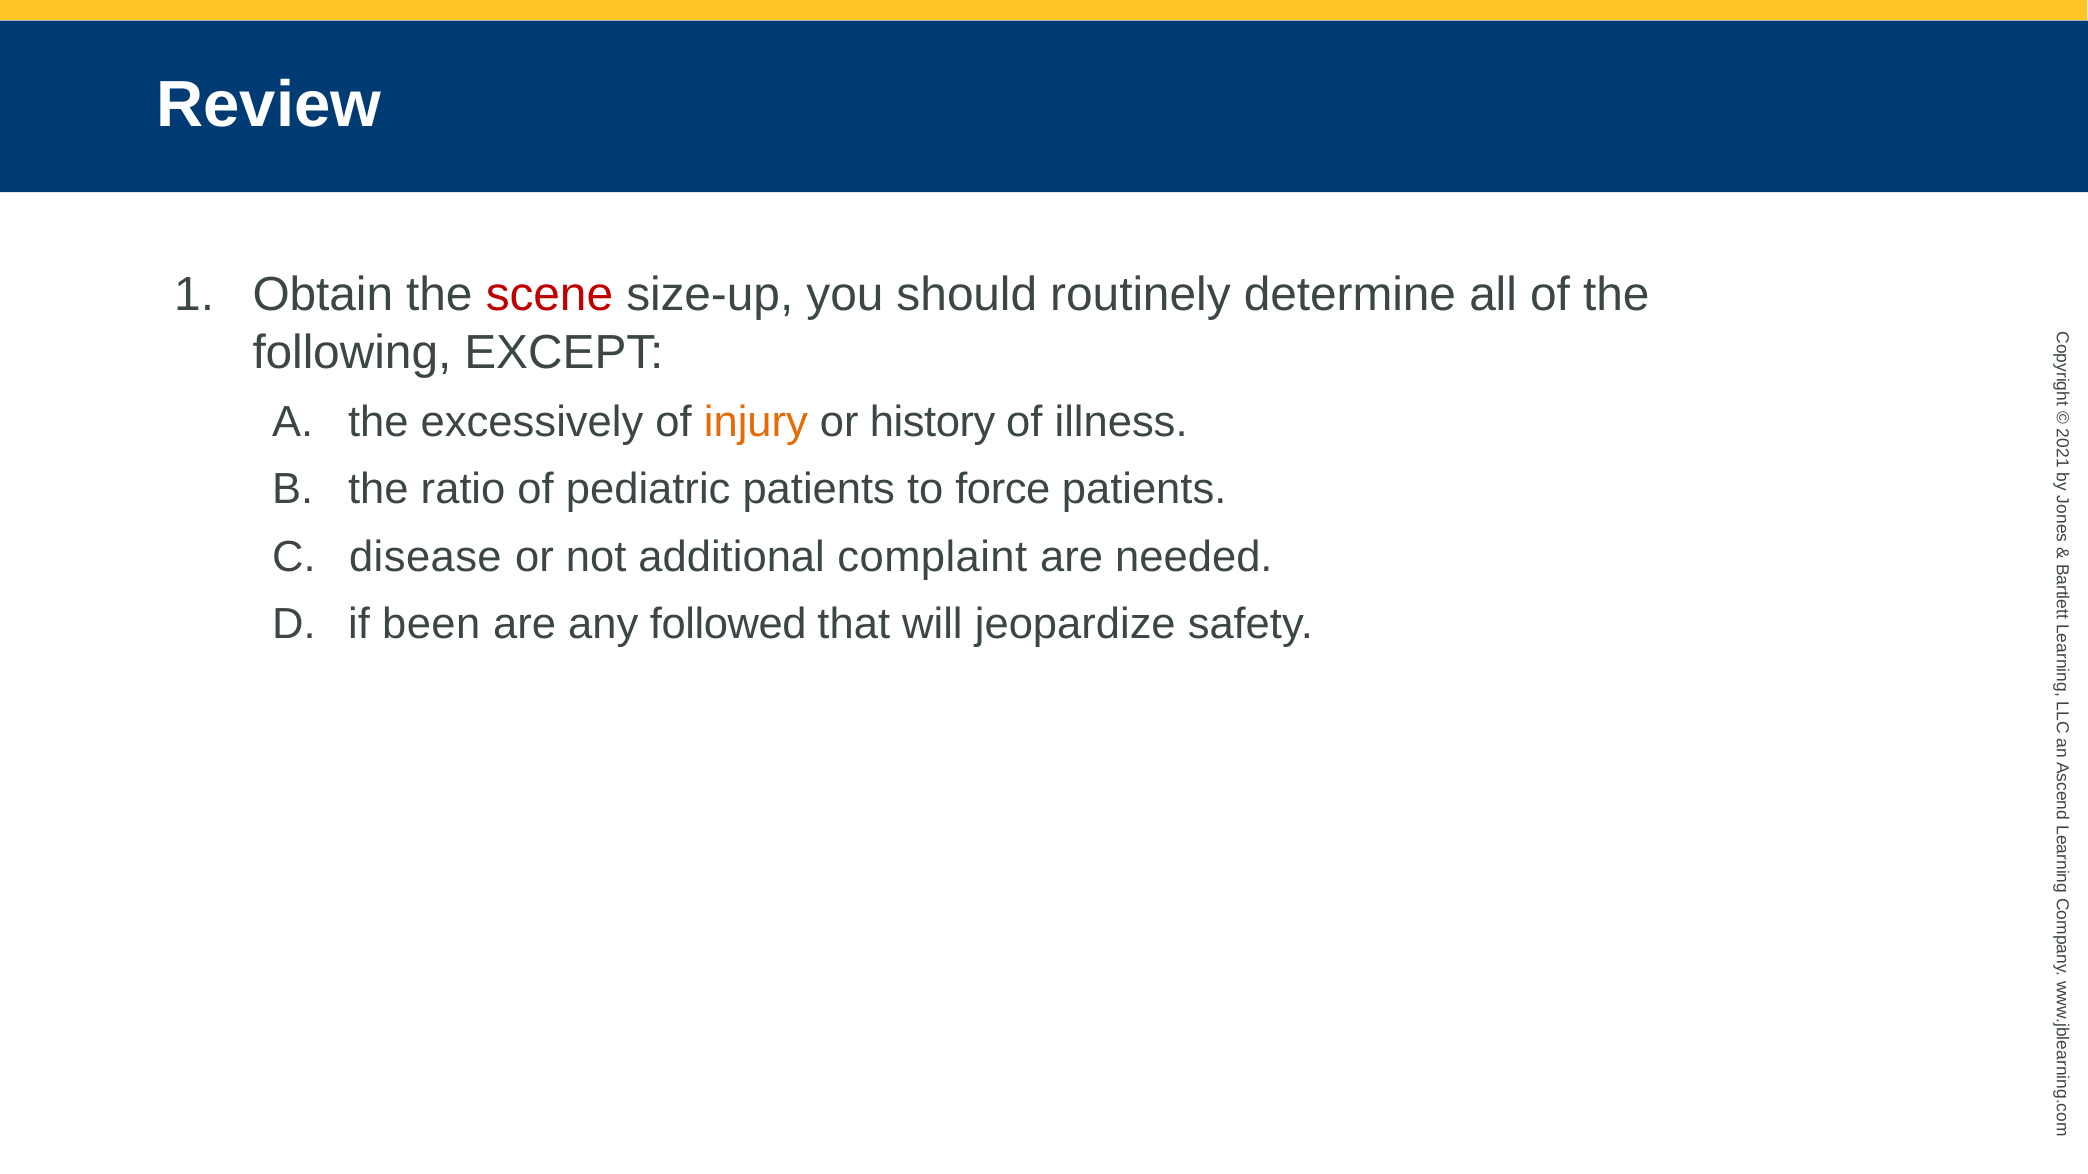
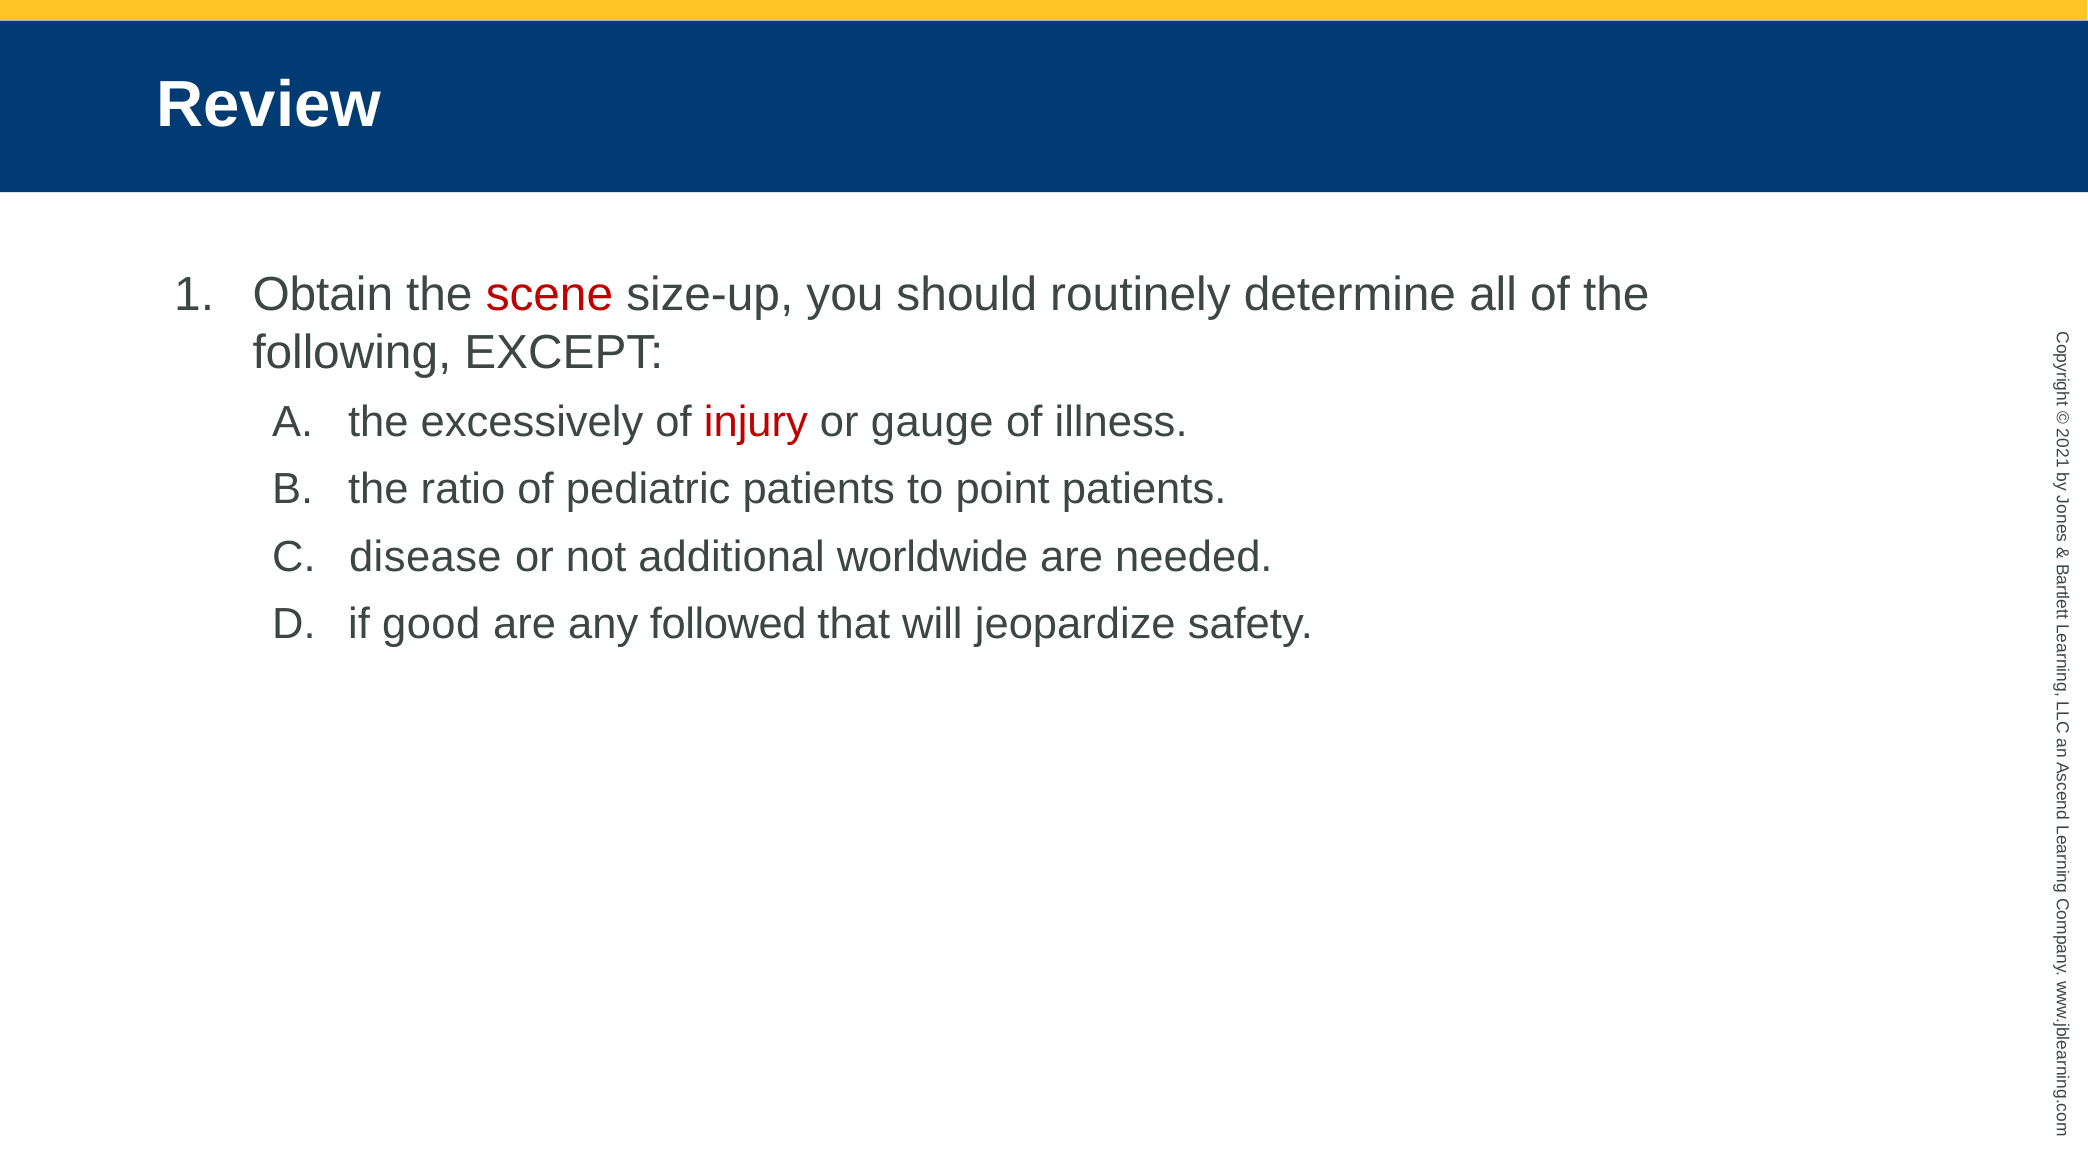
injury colour: orange -> red (756, 422)
history: history -> gauge (932, 422)
force: force -> point (1003, 490)
complaint: complaint -> worldwide (933, 557)
been: been -> good (431, 625)
